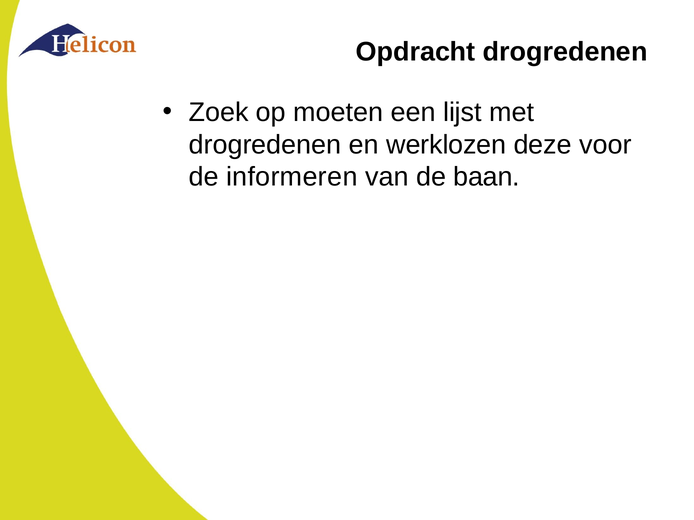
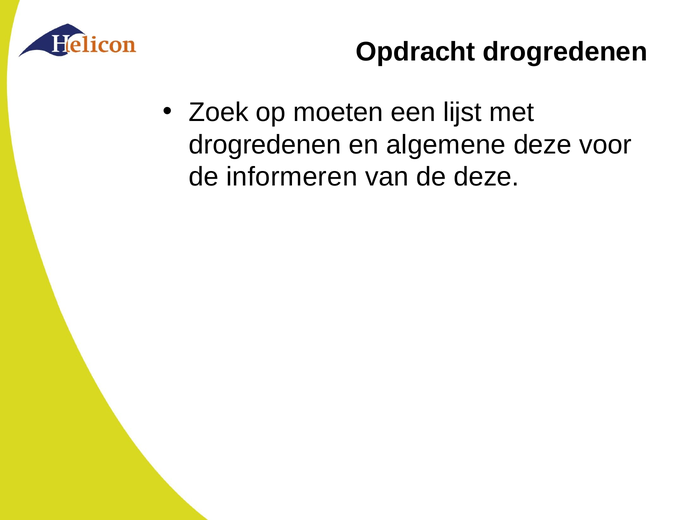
werklozen: werklozen -> algemene (446, 145)
de baan: baan -> deze (486, 177)
